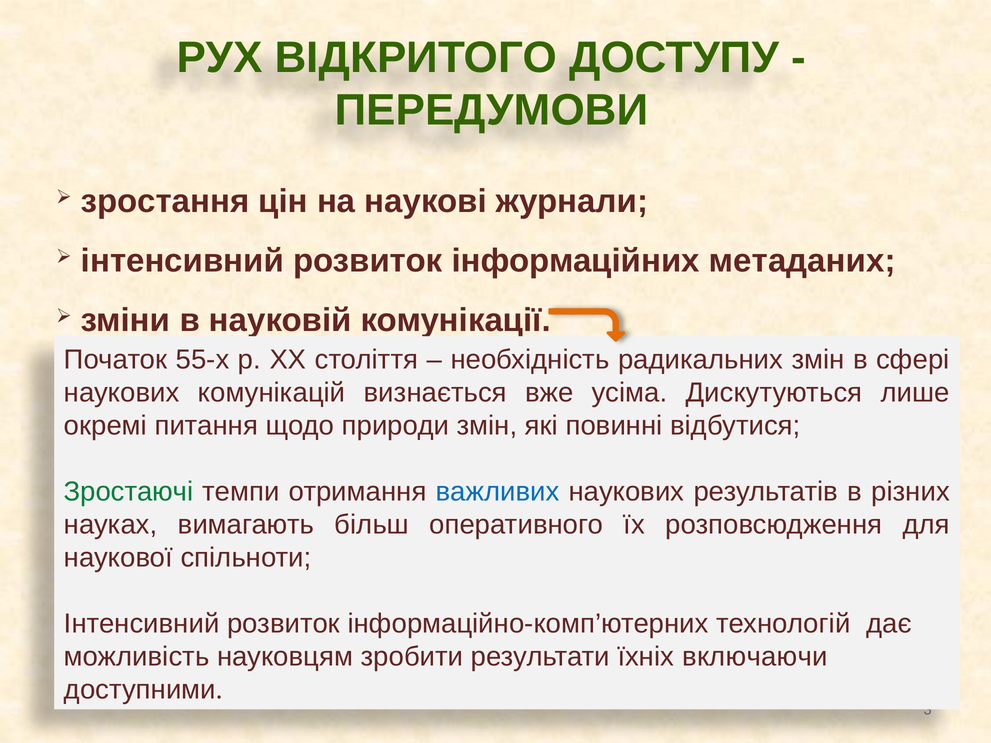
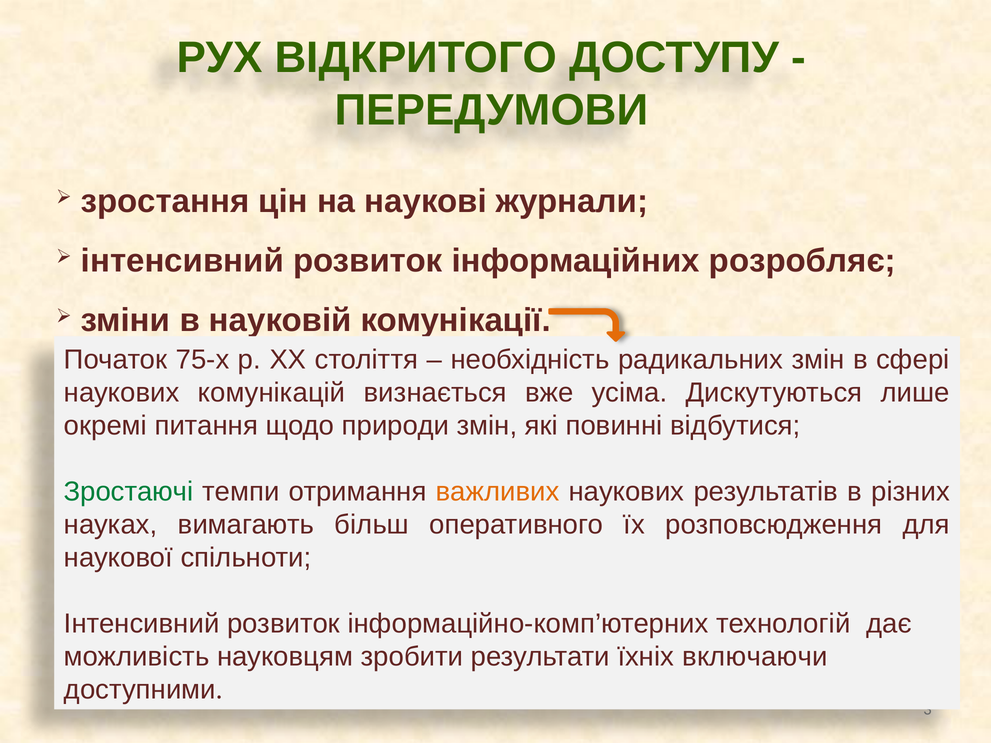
метаданих: метаданих -> розробляє (802, 261)
55-х: 55-х -> 75-х (203, 360)
важливих colour: blue -> orange (498, 492)
